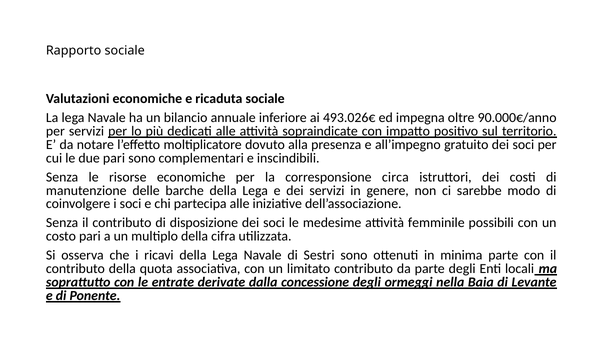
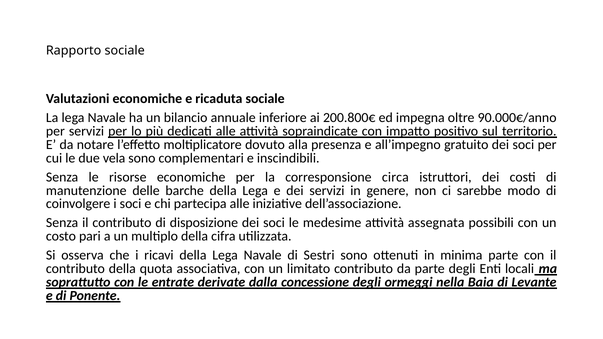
493.026€: 493.026€ -> 200.800€ (349, 118)
due pari: pari -> vela (114, 158)
femminile: femminile -> assegnata (436, 223)
